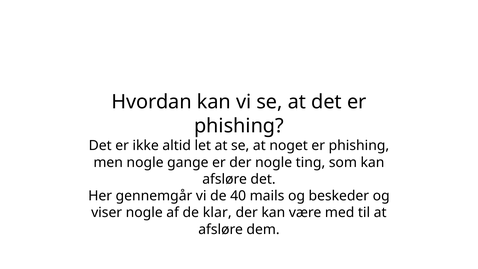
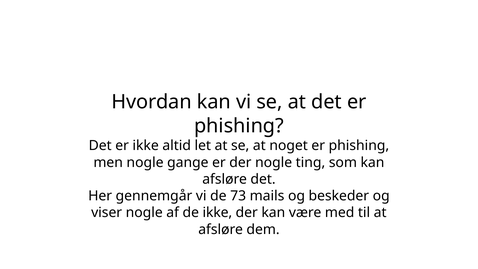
40: 40 -> 73 (238, 196)
de klar: klar -> ikke (217, 213)
